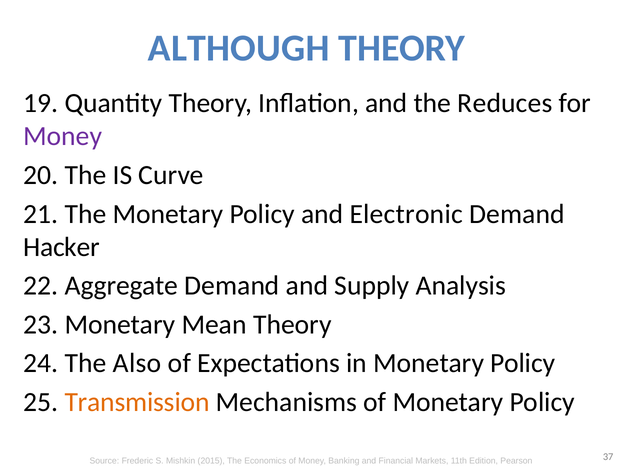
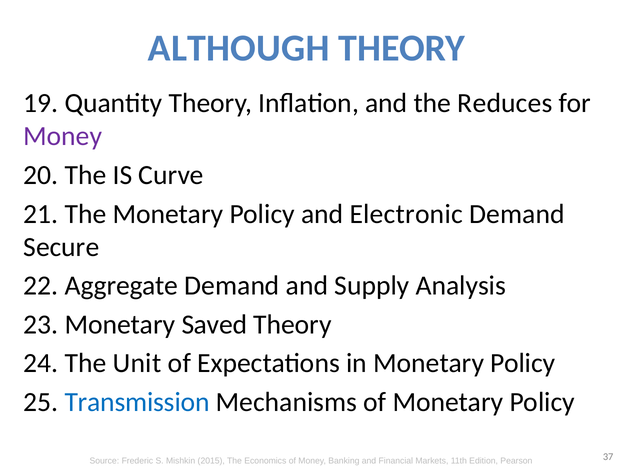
Hacker: Hacker -> Secure (61, 247)
Mean: Mean -> Saved (214, 324)
Also: Also -> Unit (137, 363)
Transmission colour: orange -> blue (137, 402)
